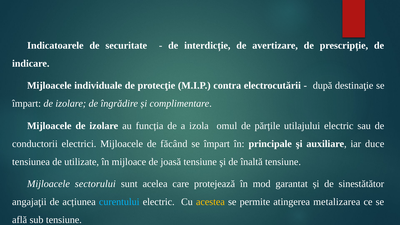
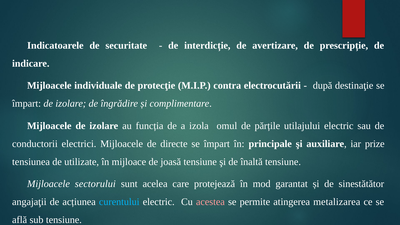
făcând: făcând -> directe (174, 144)
duce: duce -> prize (375, 144)
acestea colour: yellow -> pink (210, 202)
